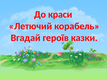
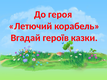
краси: краси -> героя (60, 14)
